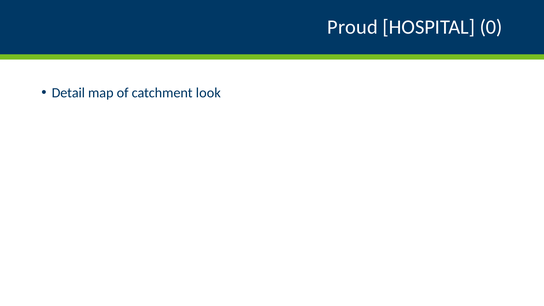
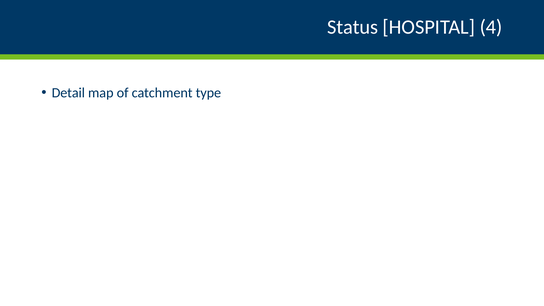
Proud: Proud -> Status (353, 27)
0: 0 -> 4 (491, 27)
look: look -> type (208, 93)
